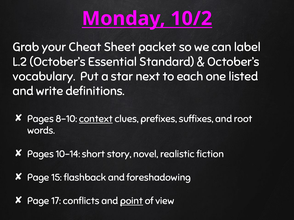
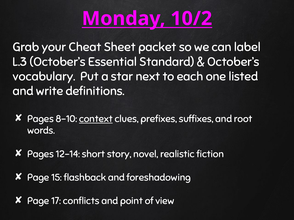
L.2: L.2 -> L.3 (20, 62)
10-14: 10-14 -> 12-14 (68, 154)
point underline: present -> none (132, 201)
